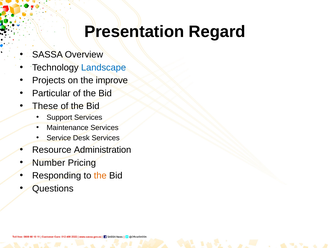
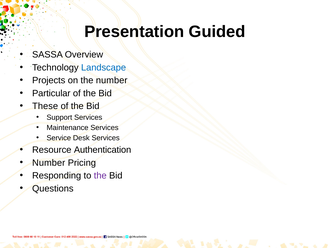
Regard: Regard -> Guided (217, 32)
the improve: improve -> number (112, 80)
Administration: Administration -> Authentication (103, 150)
the colour: orange -> purple (100, 175)
